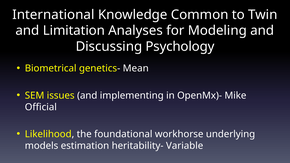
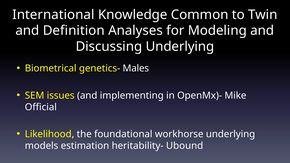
Limitation: Limitation -> Definition (74, 31)
Discussing Psychology: Psychology -> Underlying (180, 47)
Mean: Mean -> Males (136, 68)
Variable: Variable -> Ubound (185, 146)
